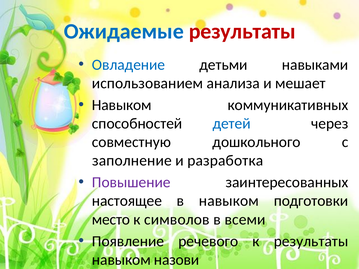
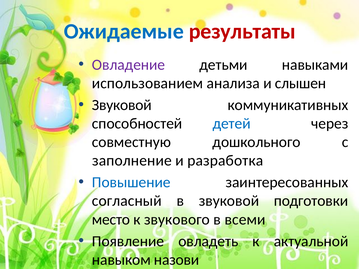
Овладение colour: blue -> purple (129, 65)
мешает: мешает -> слышен (300, 83)
Навыком: Навыком -> Звуковой (122, 105)
Повышение colour: purple -> blue (131, 183)
настоящее: настоящее -> согласный (127, 201)
в навыком: навыком -> звуковой (229, 201)
символов: символов -> звукового (177, 220)
речевого: речевого -> овладеть (208, 241)
к результаты: результаты -> актуальной (311, 241)
